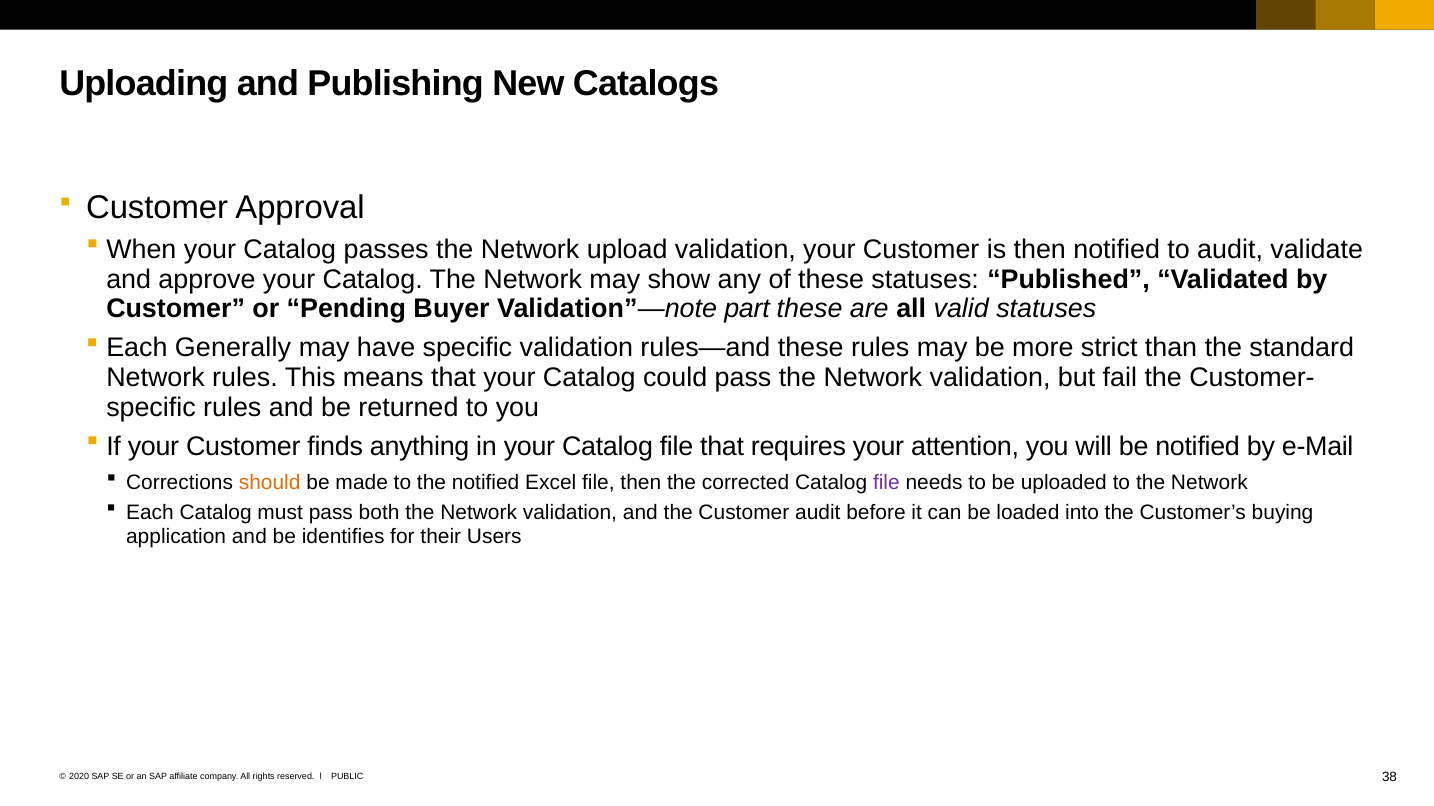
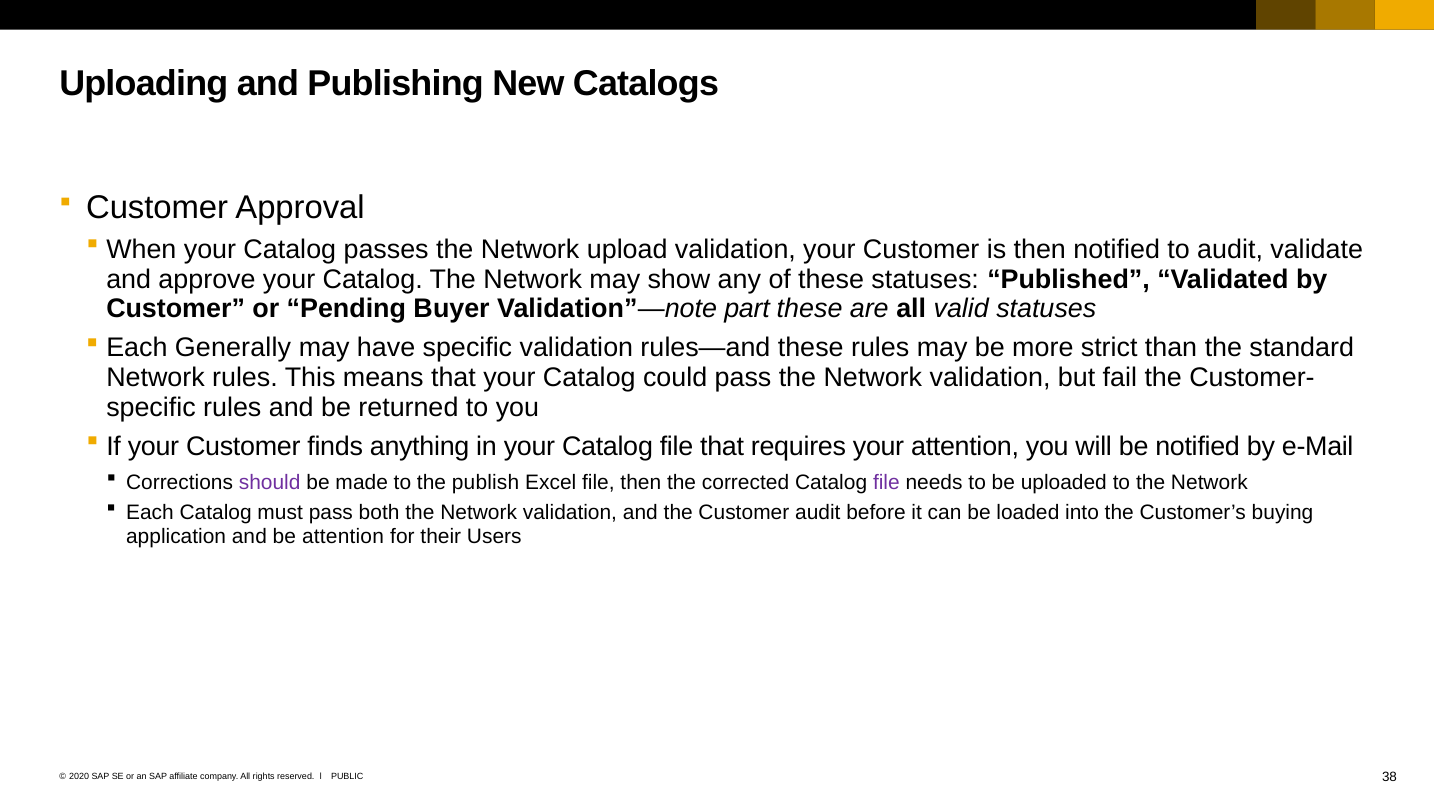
should colour: orange -> purple (270, 483)
the notified: notified -> publish (486, 483)
be identifies: identifies -> attention (343, 536)
